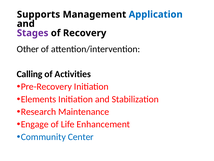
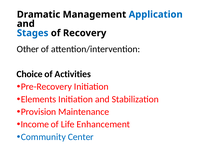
Supports: Supports -> Dramatic (39, 14)
Stages colour: purple -> blue (33, 33)
Calling: Calling -> Choice (30, 74)
Research: Research -> Provision (39, 111)
Engage: Engage -> Income (35, 124)
